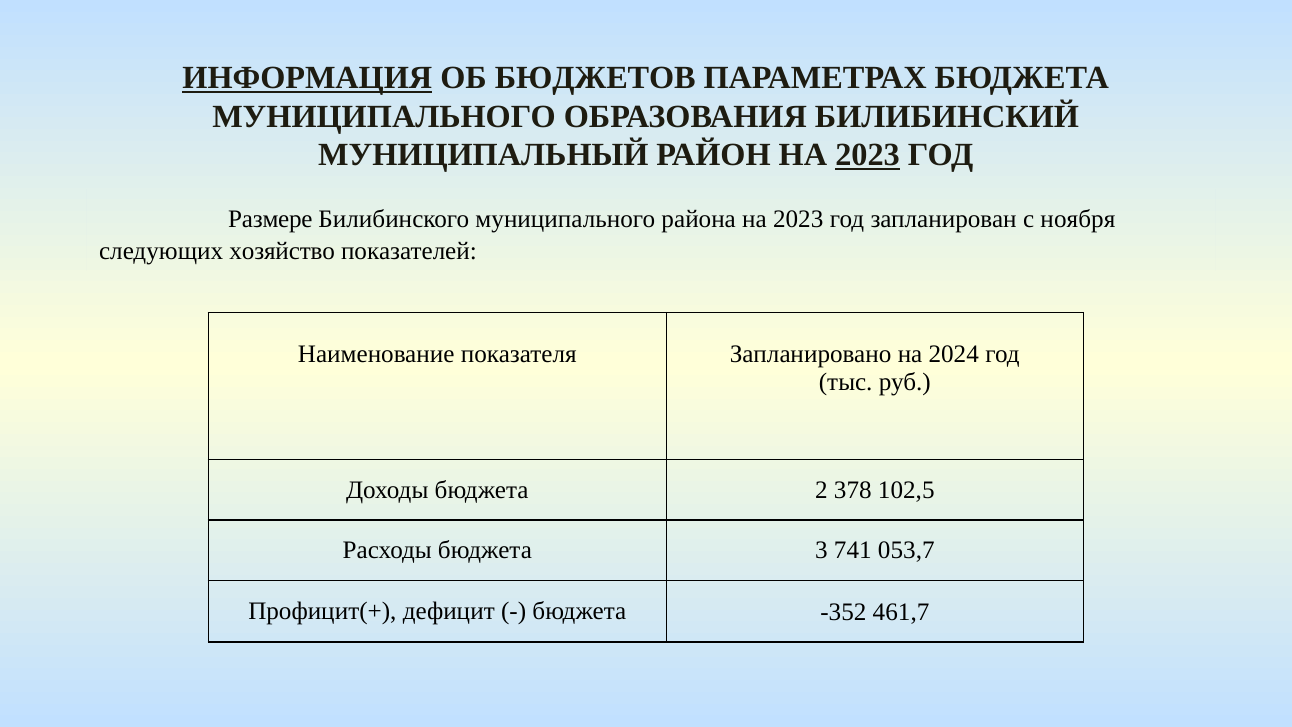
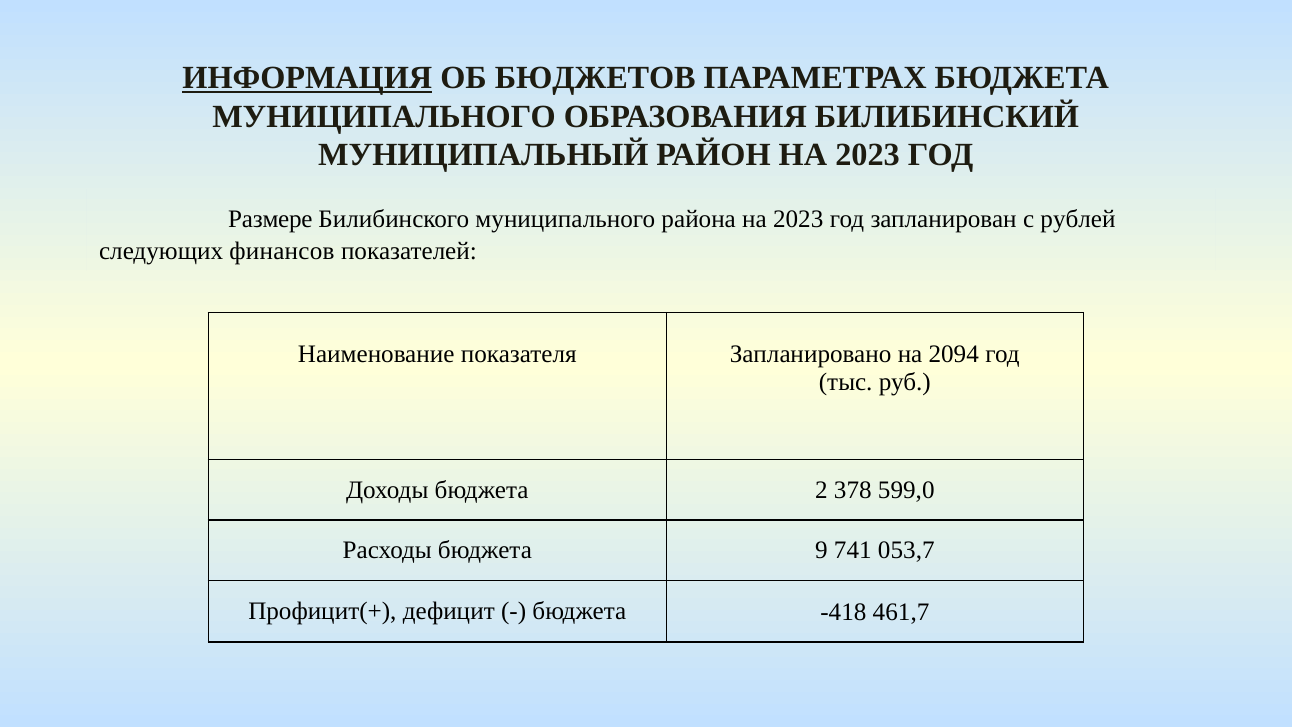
2023 underline: present -> none (868, 155)
ноября: ноября -> рублей (1078, 220)
хозяйство: хозяйство -> финансов (282, 251)
2024: 2024 -> 2094 (954, 354)
102,5: 102,5 -> 599,0 (906, 490)
3: 3 -> 9 (821, 550)
-352: -352 -> -418 (843, 612)
